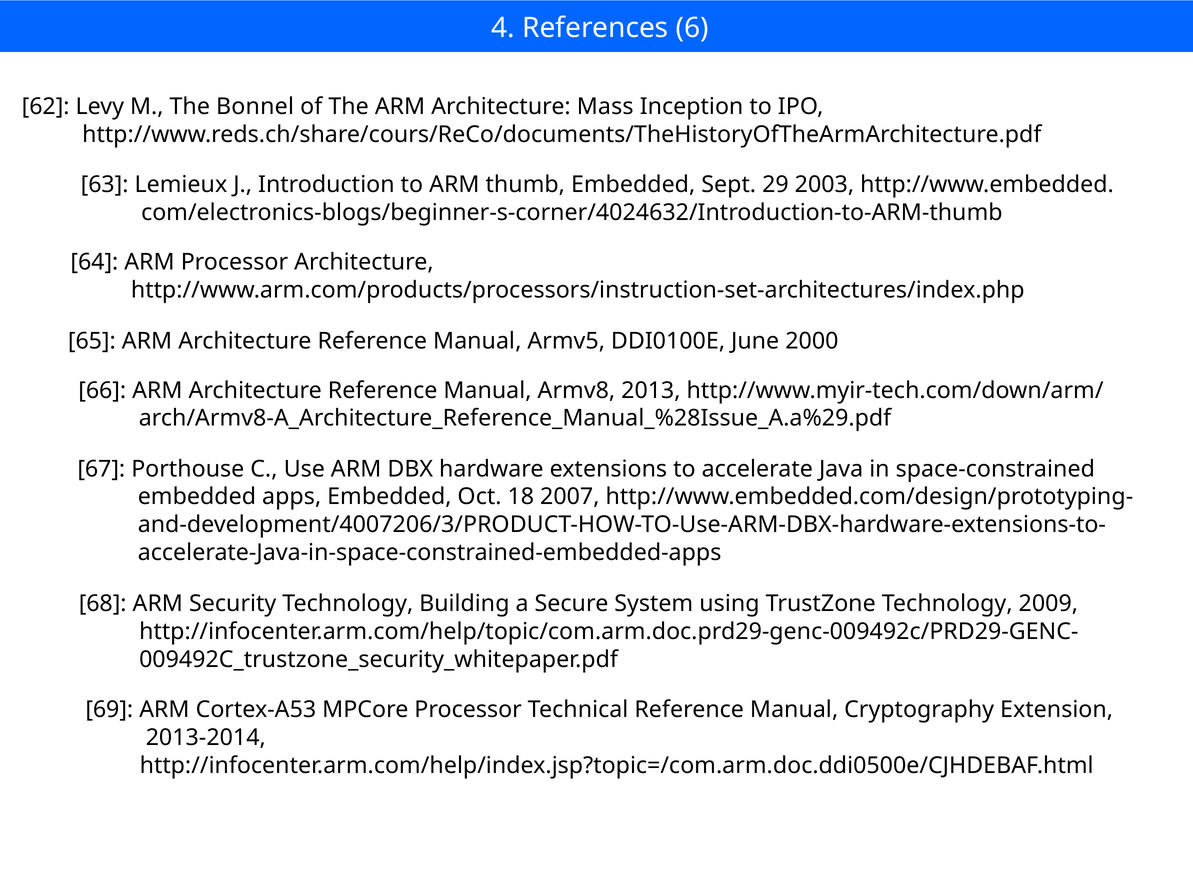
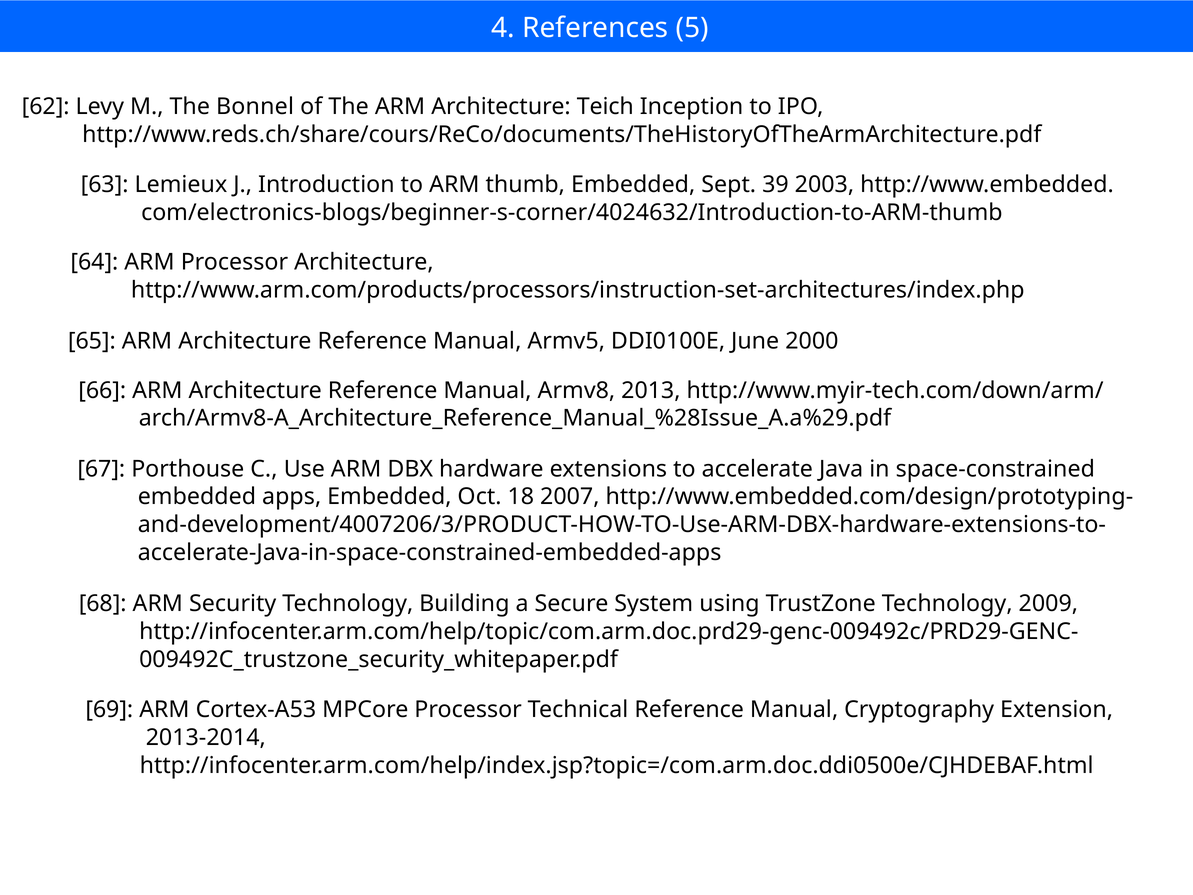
6: 6 -> 5 (692, 28)
Mass: Mass -> Teich (605, 107)
29: 29 -> 39 (775, 185)
